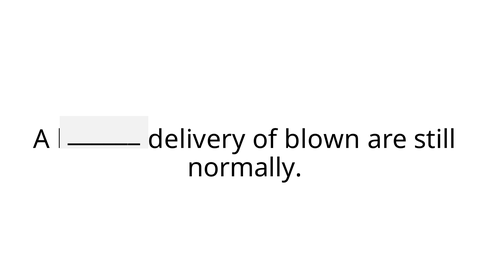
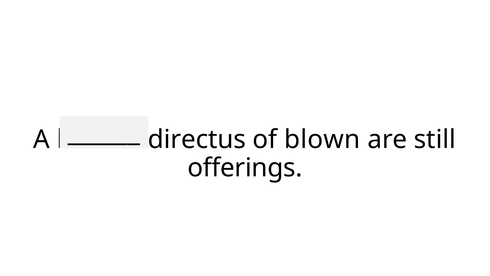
delivery: delivery -> directus (197, 140)
normally: normally -> offerings (245, 168)
